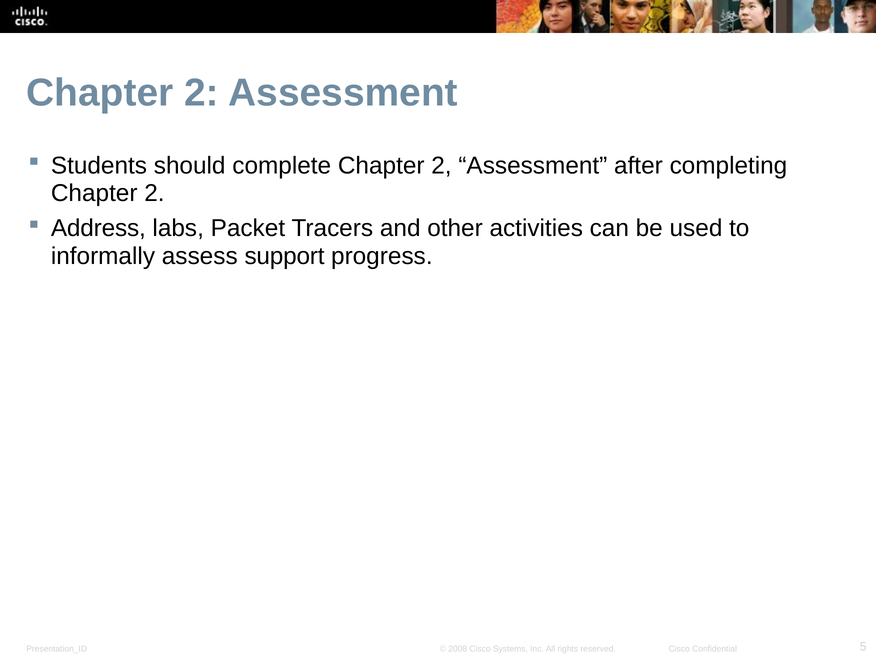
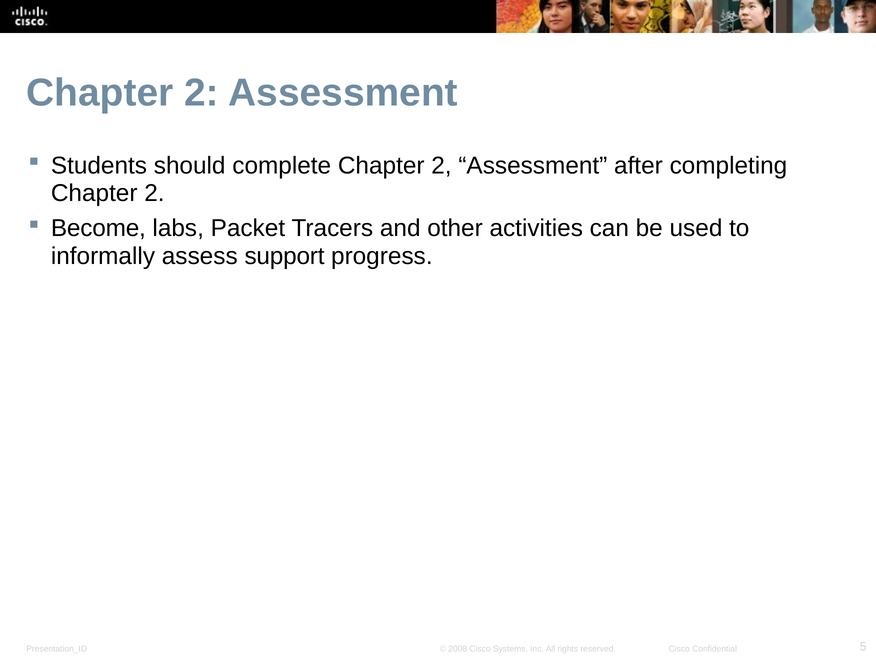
Address: Address -> Become (98, 228)
